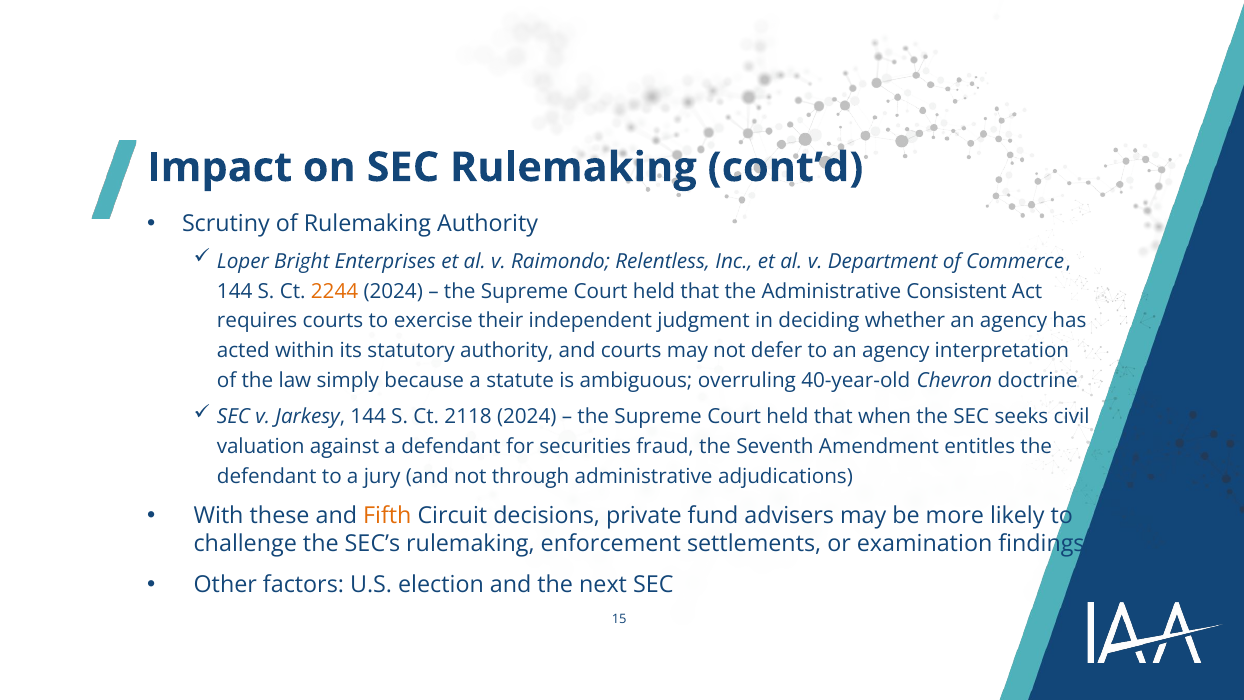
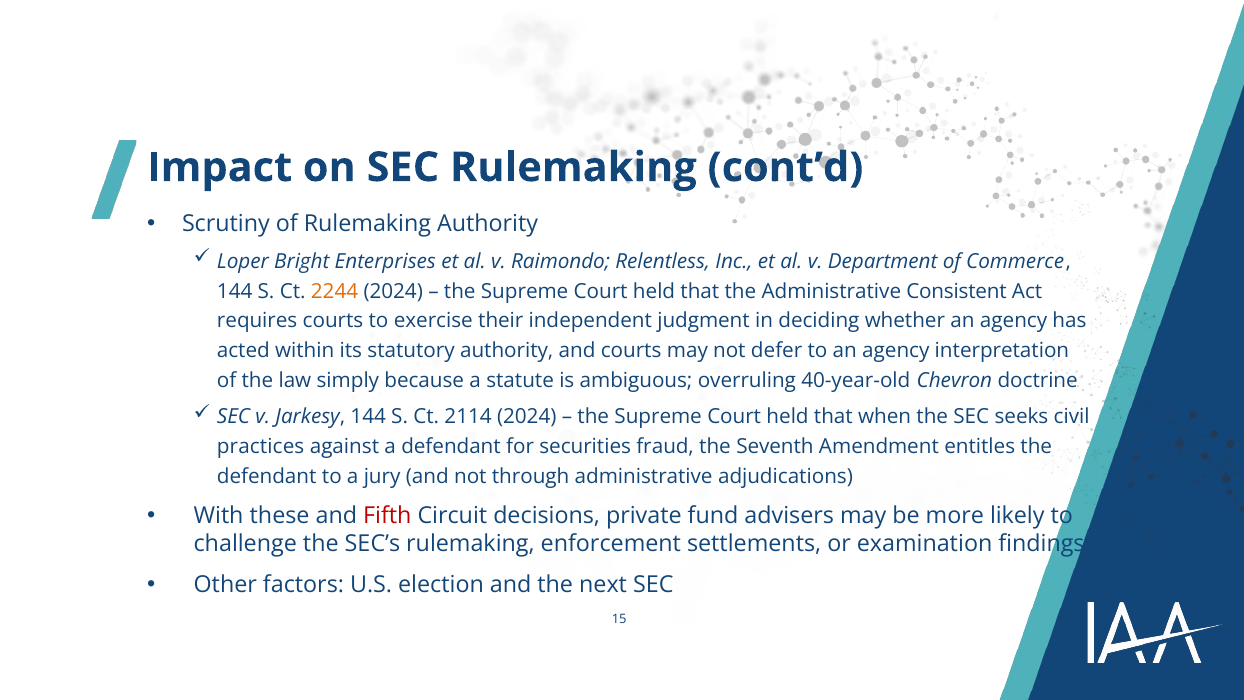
2118: 2118 -> 2114 (468, 417)
valuation: valuation -> practices (261, 447)
Fifth colour: orange -> red (387, 516)
